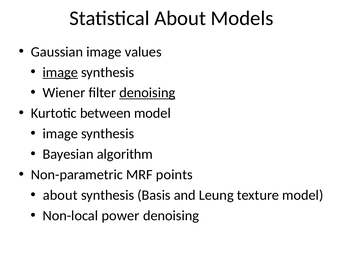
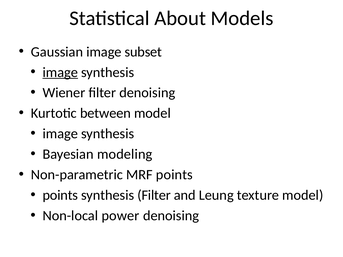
values: values -> subset (143, 52)
denoising underline: present -> none (147, 93)
algorithm: algorithm -> modeling (125, 154)
about: about -> points (60, 195)
synthesis Basis: Basis -> Filter (154, 195)
